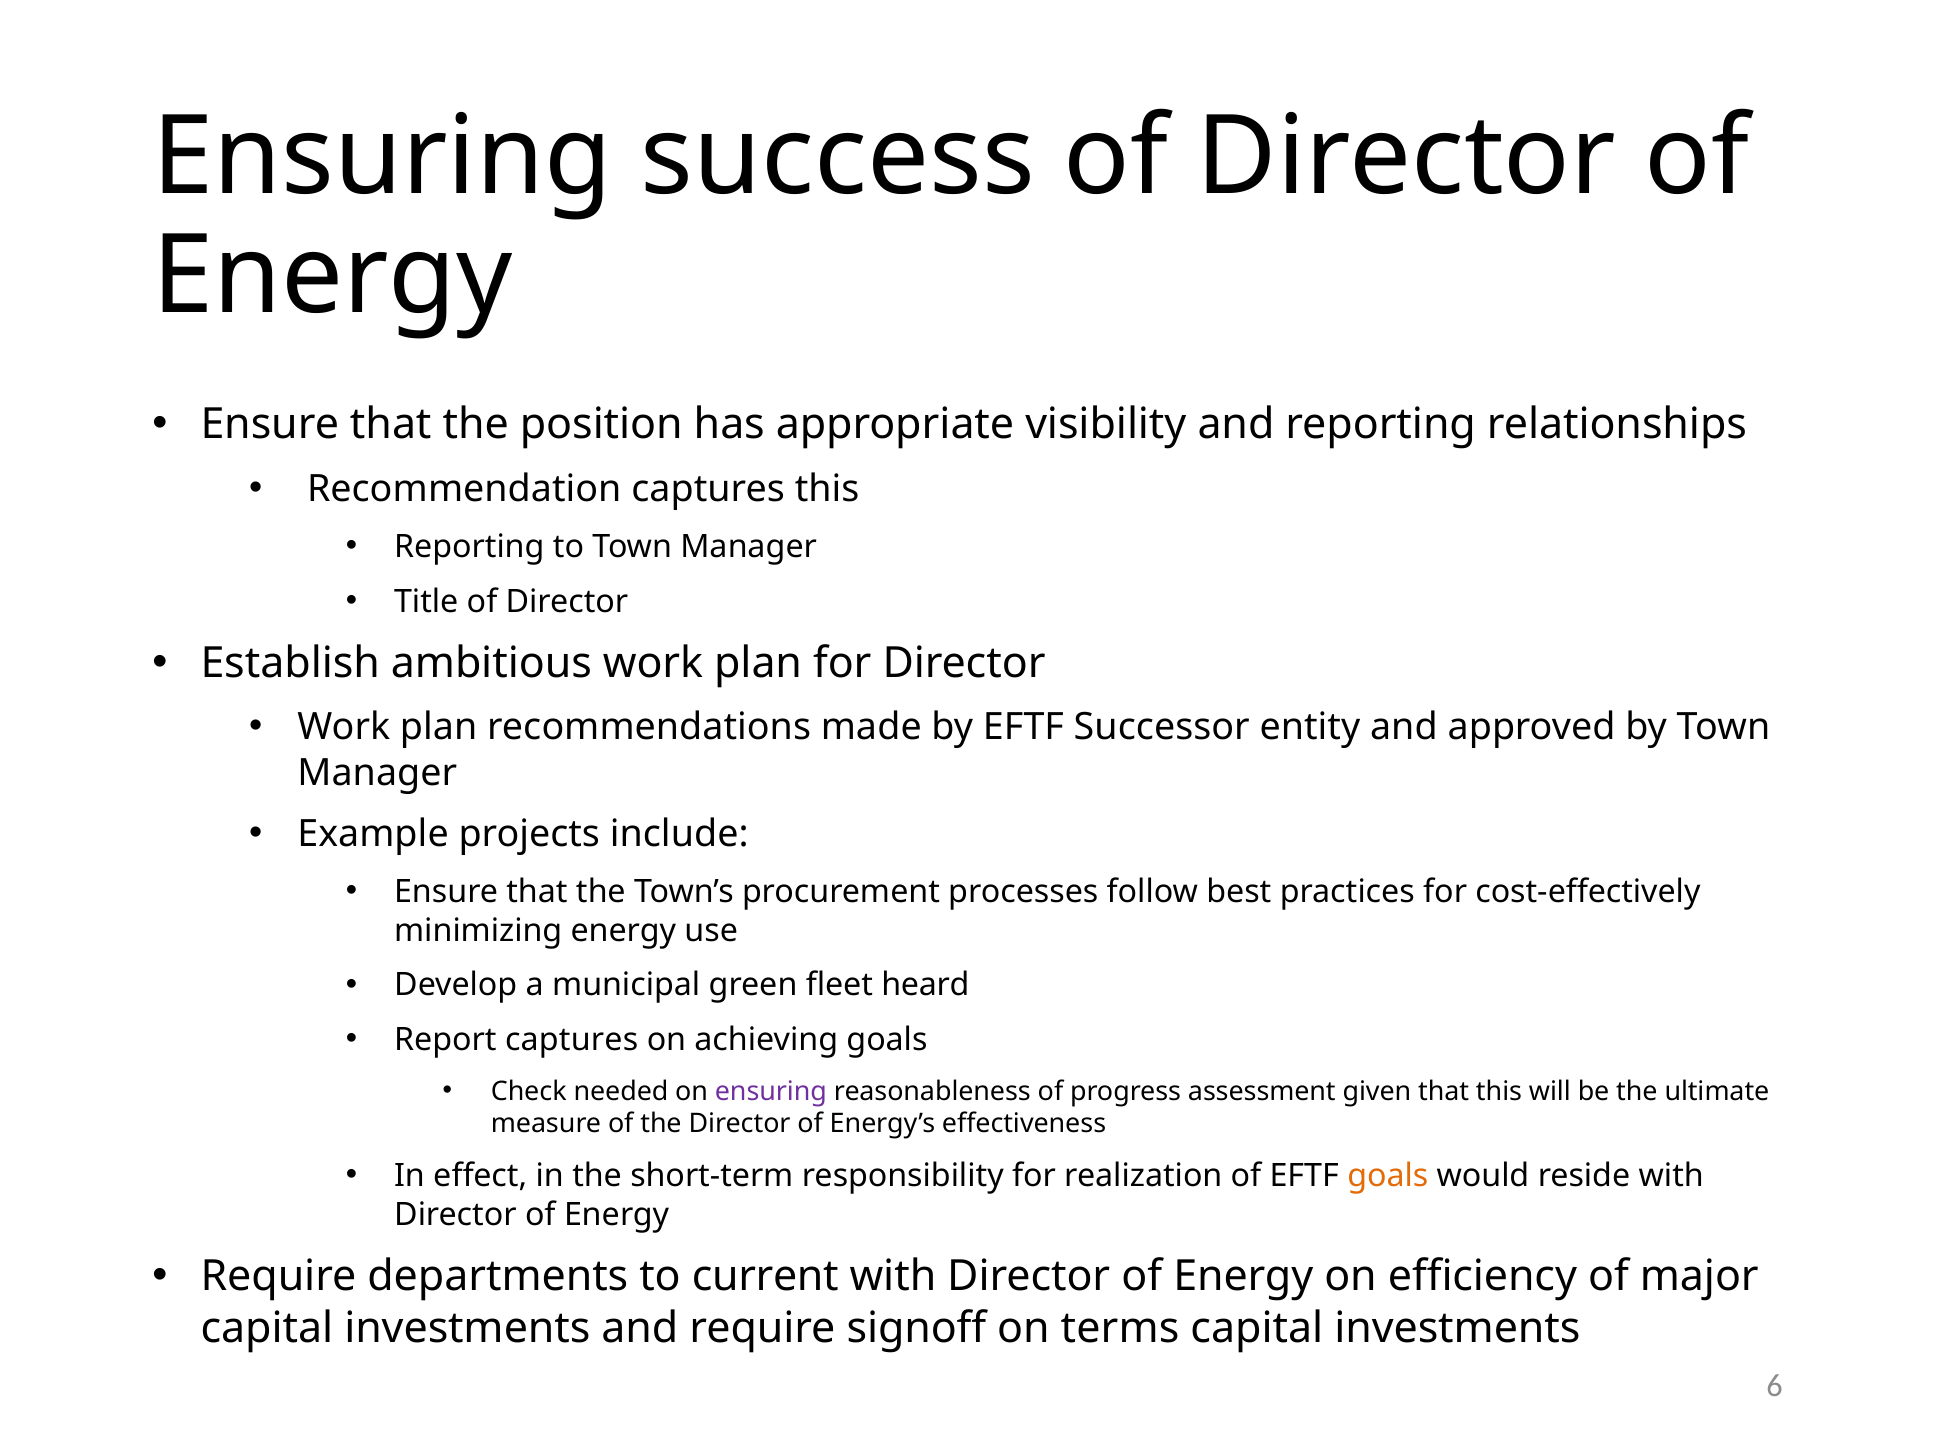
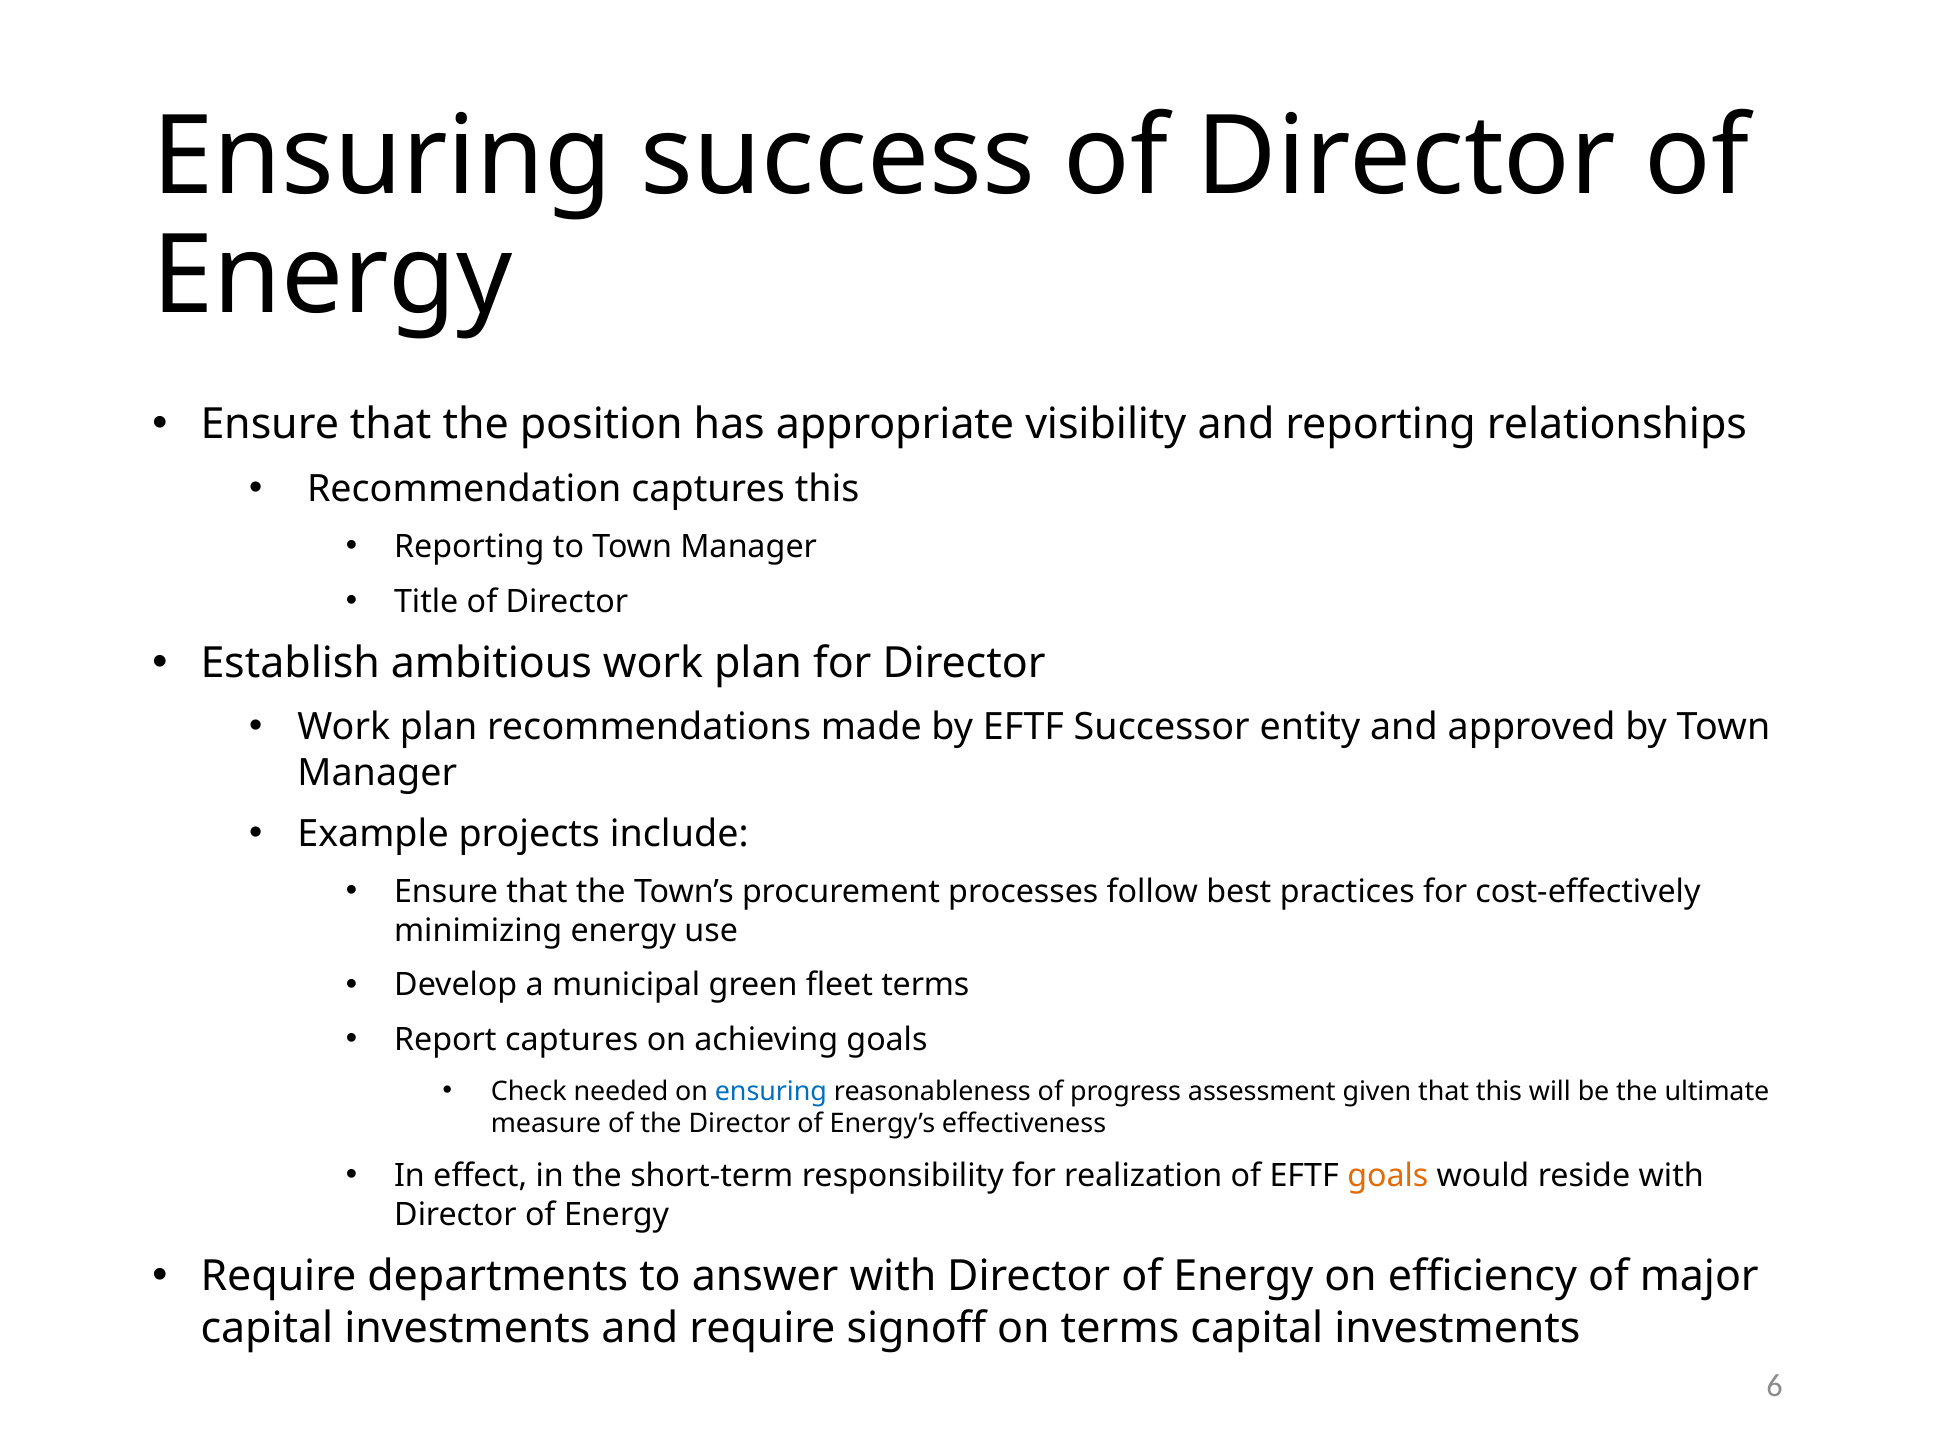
fleet heard: heard -> terms (925, 985)
ensuring colour: purple -> blue (771, 1092)
current: current -> answer (765, 1277)
